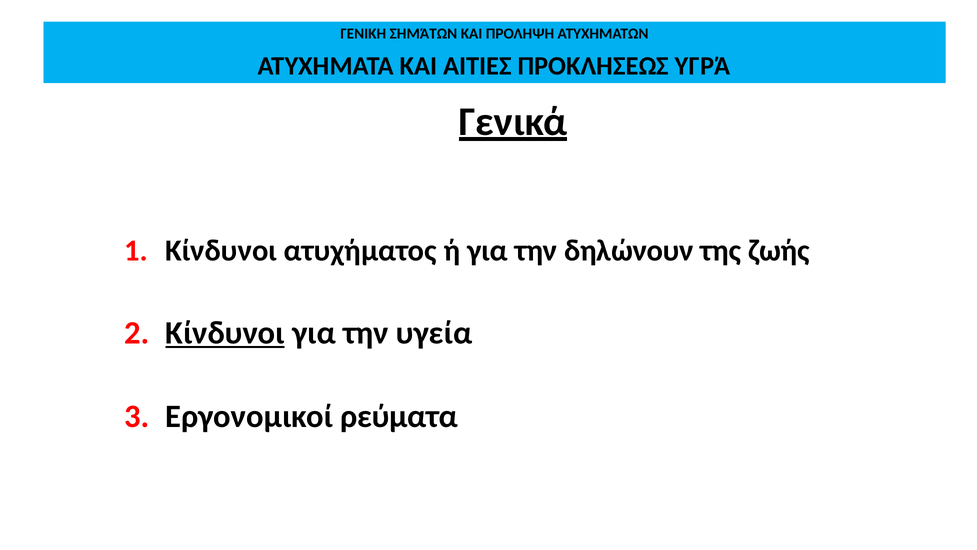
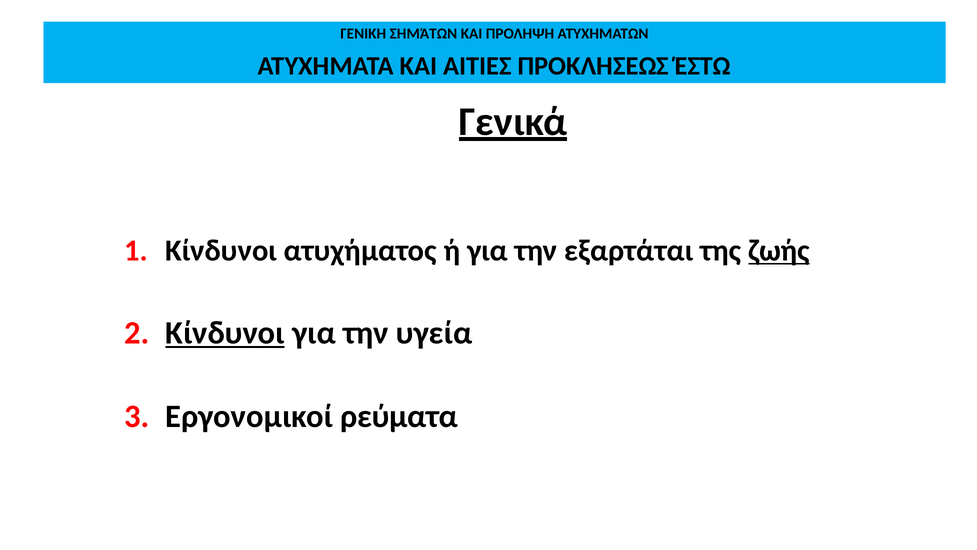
ΥΓΡΆ: ΥΓΡΆ -> ΈΣΤΩ (703, 66)
δηλώνουν: δηλώνουν -> εξαρτάται (629, 250)
ζωής underline: none -> present (779, 250)
